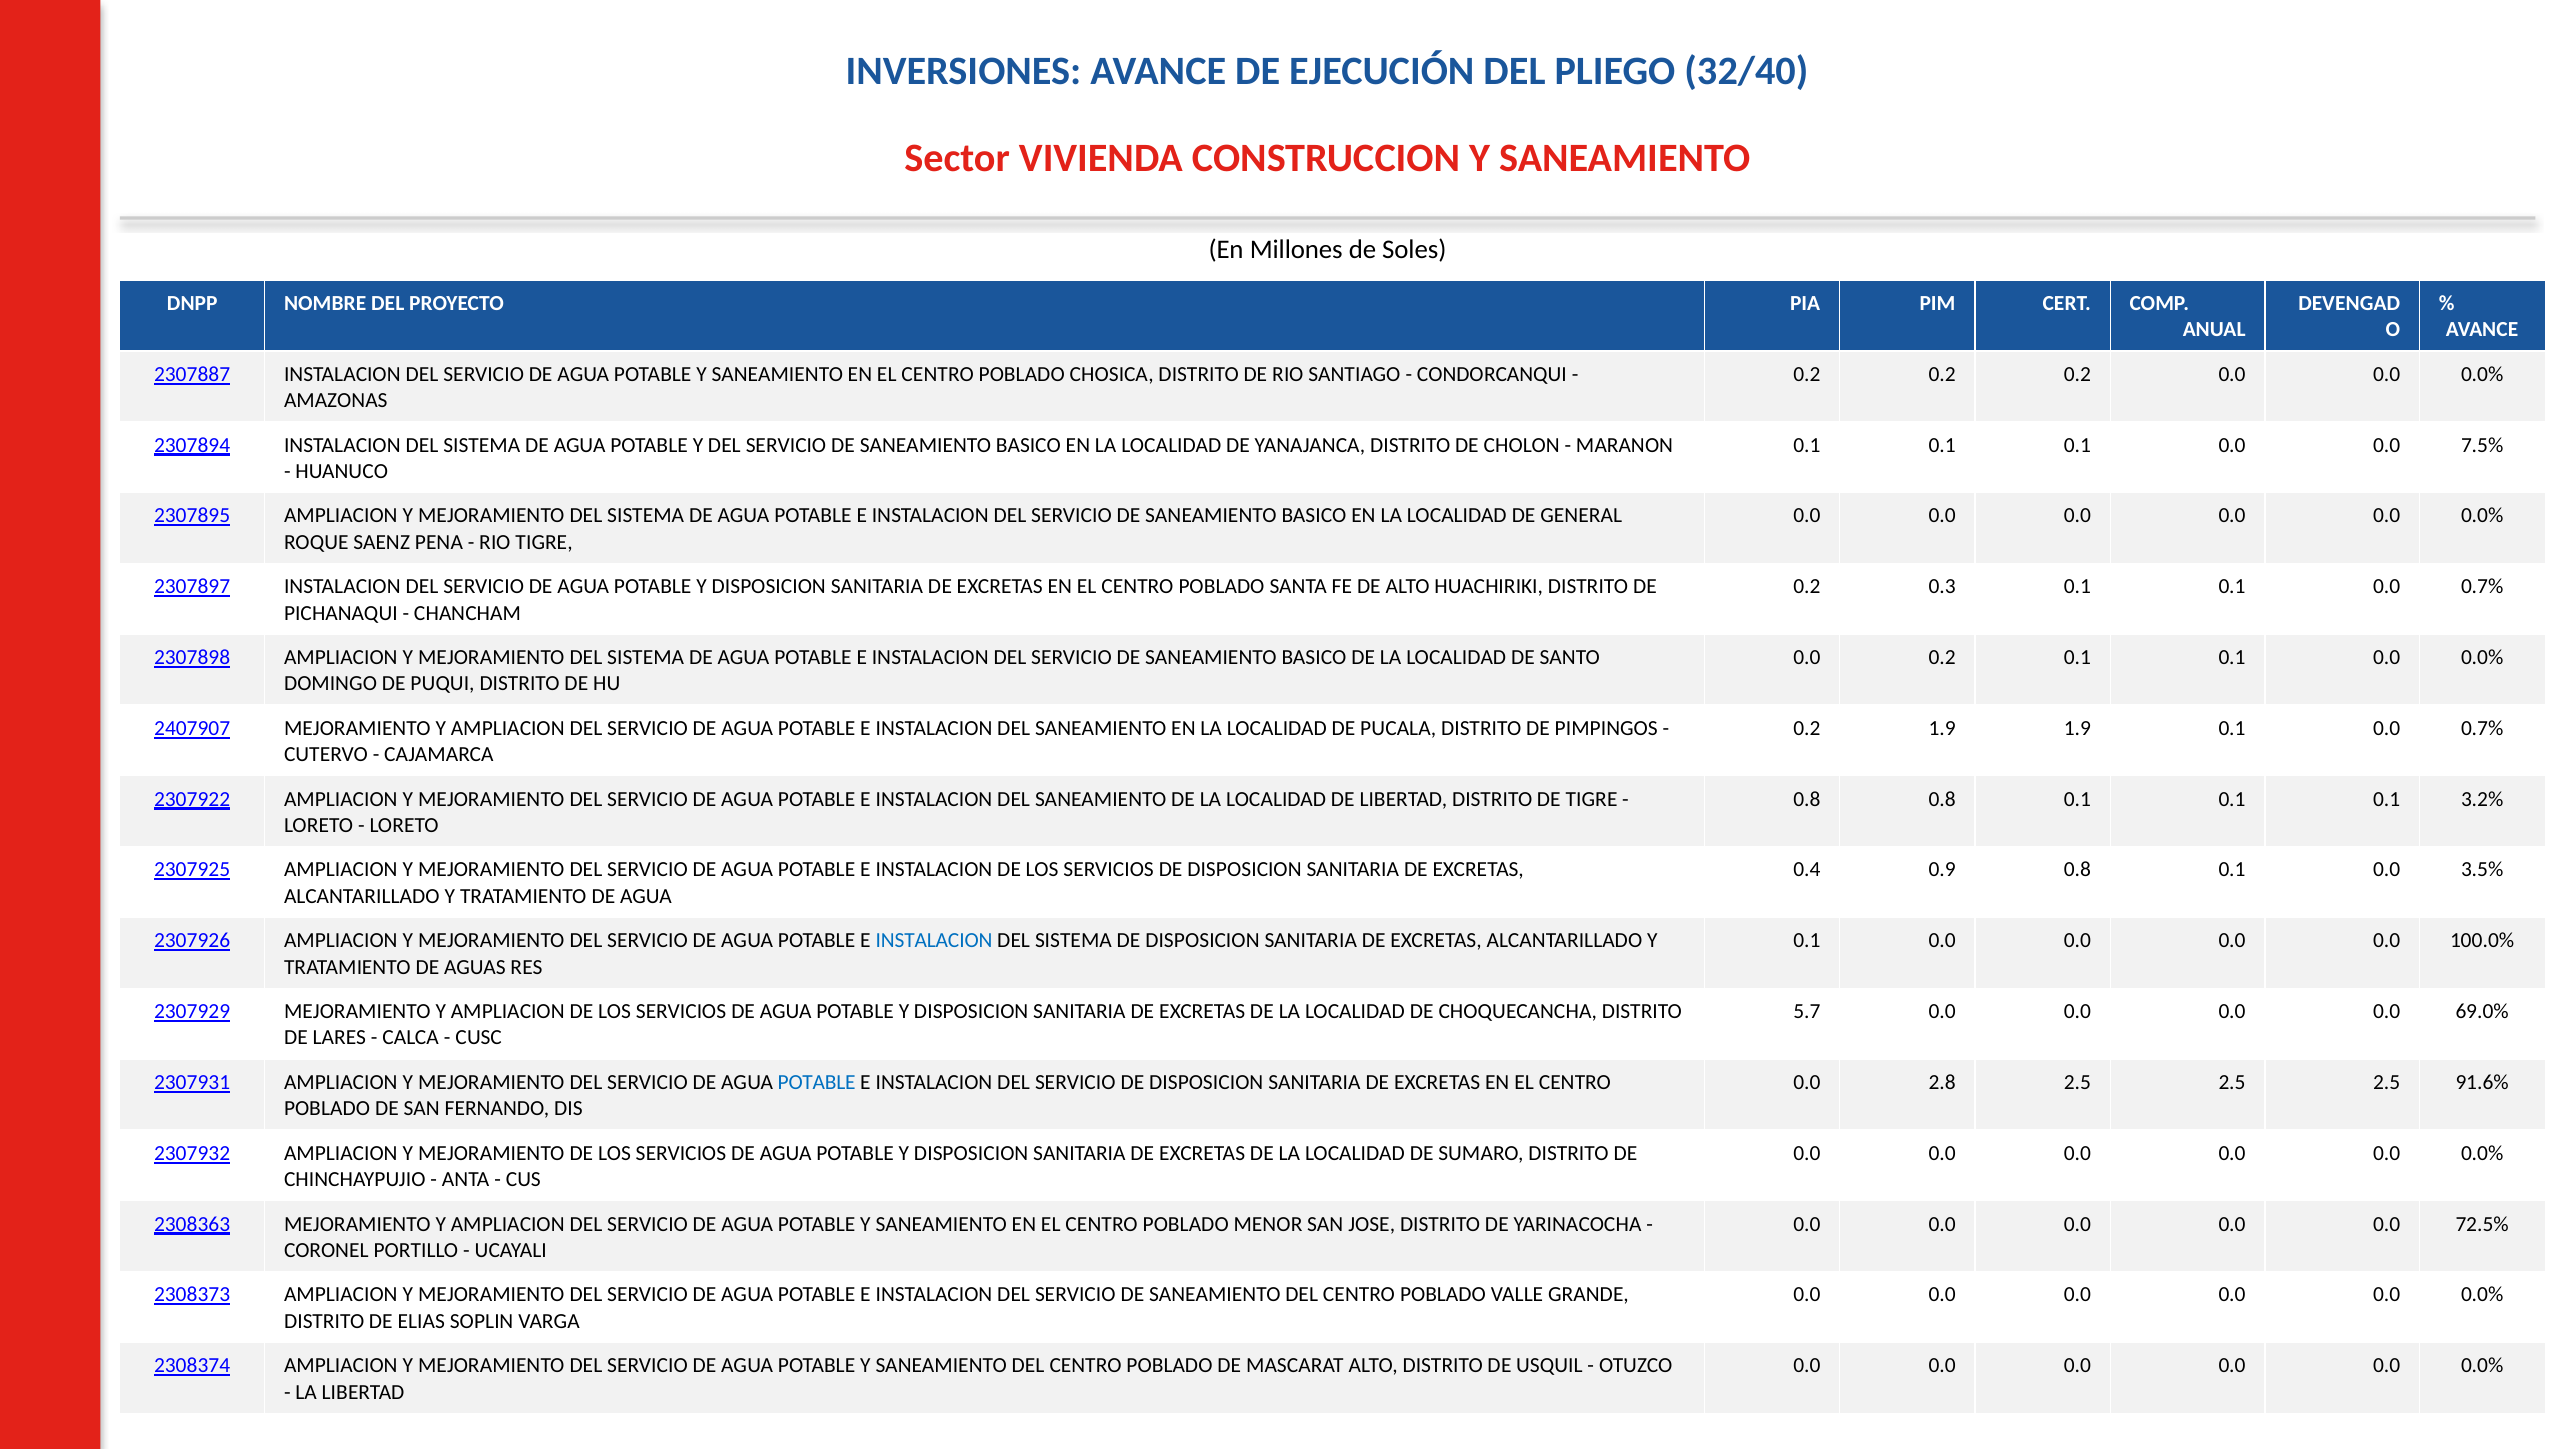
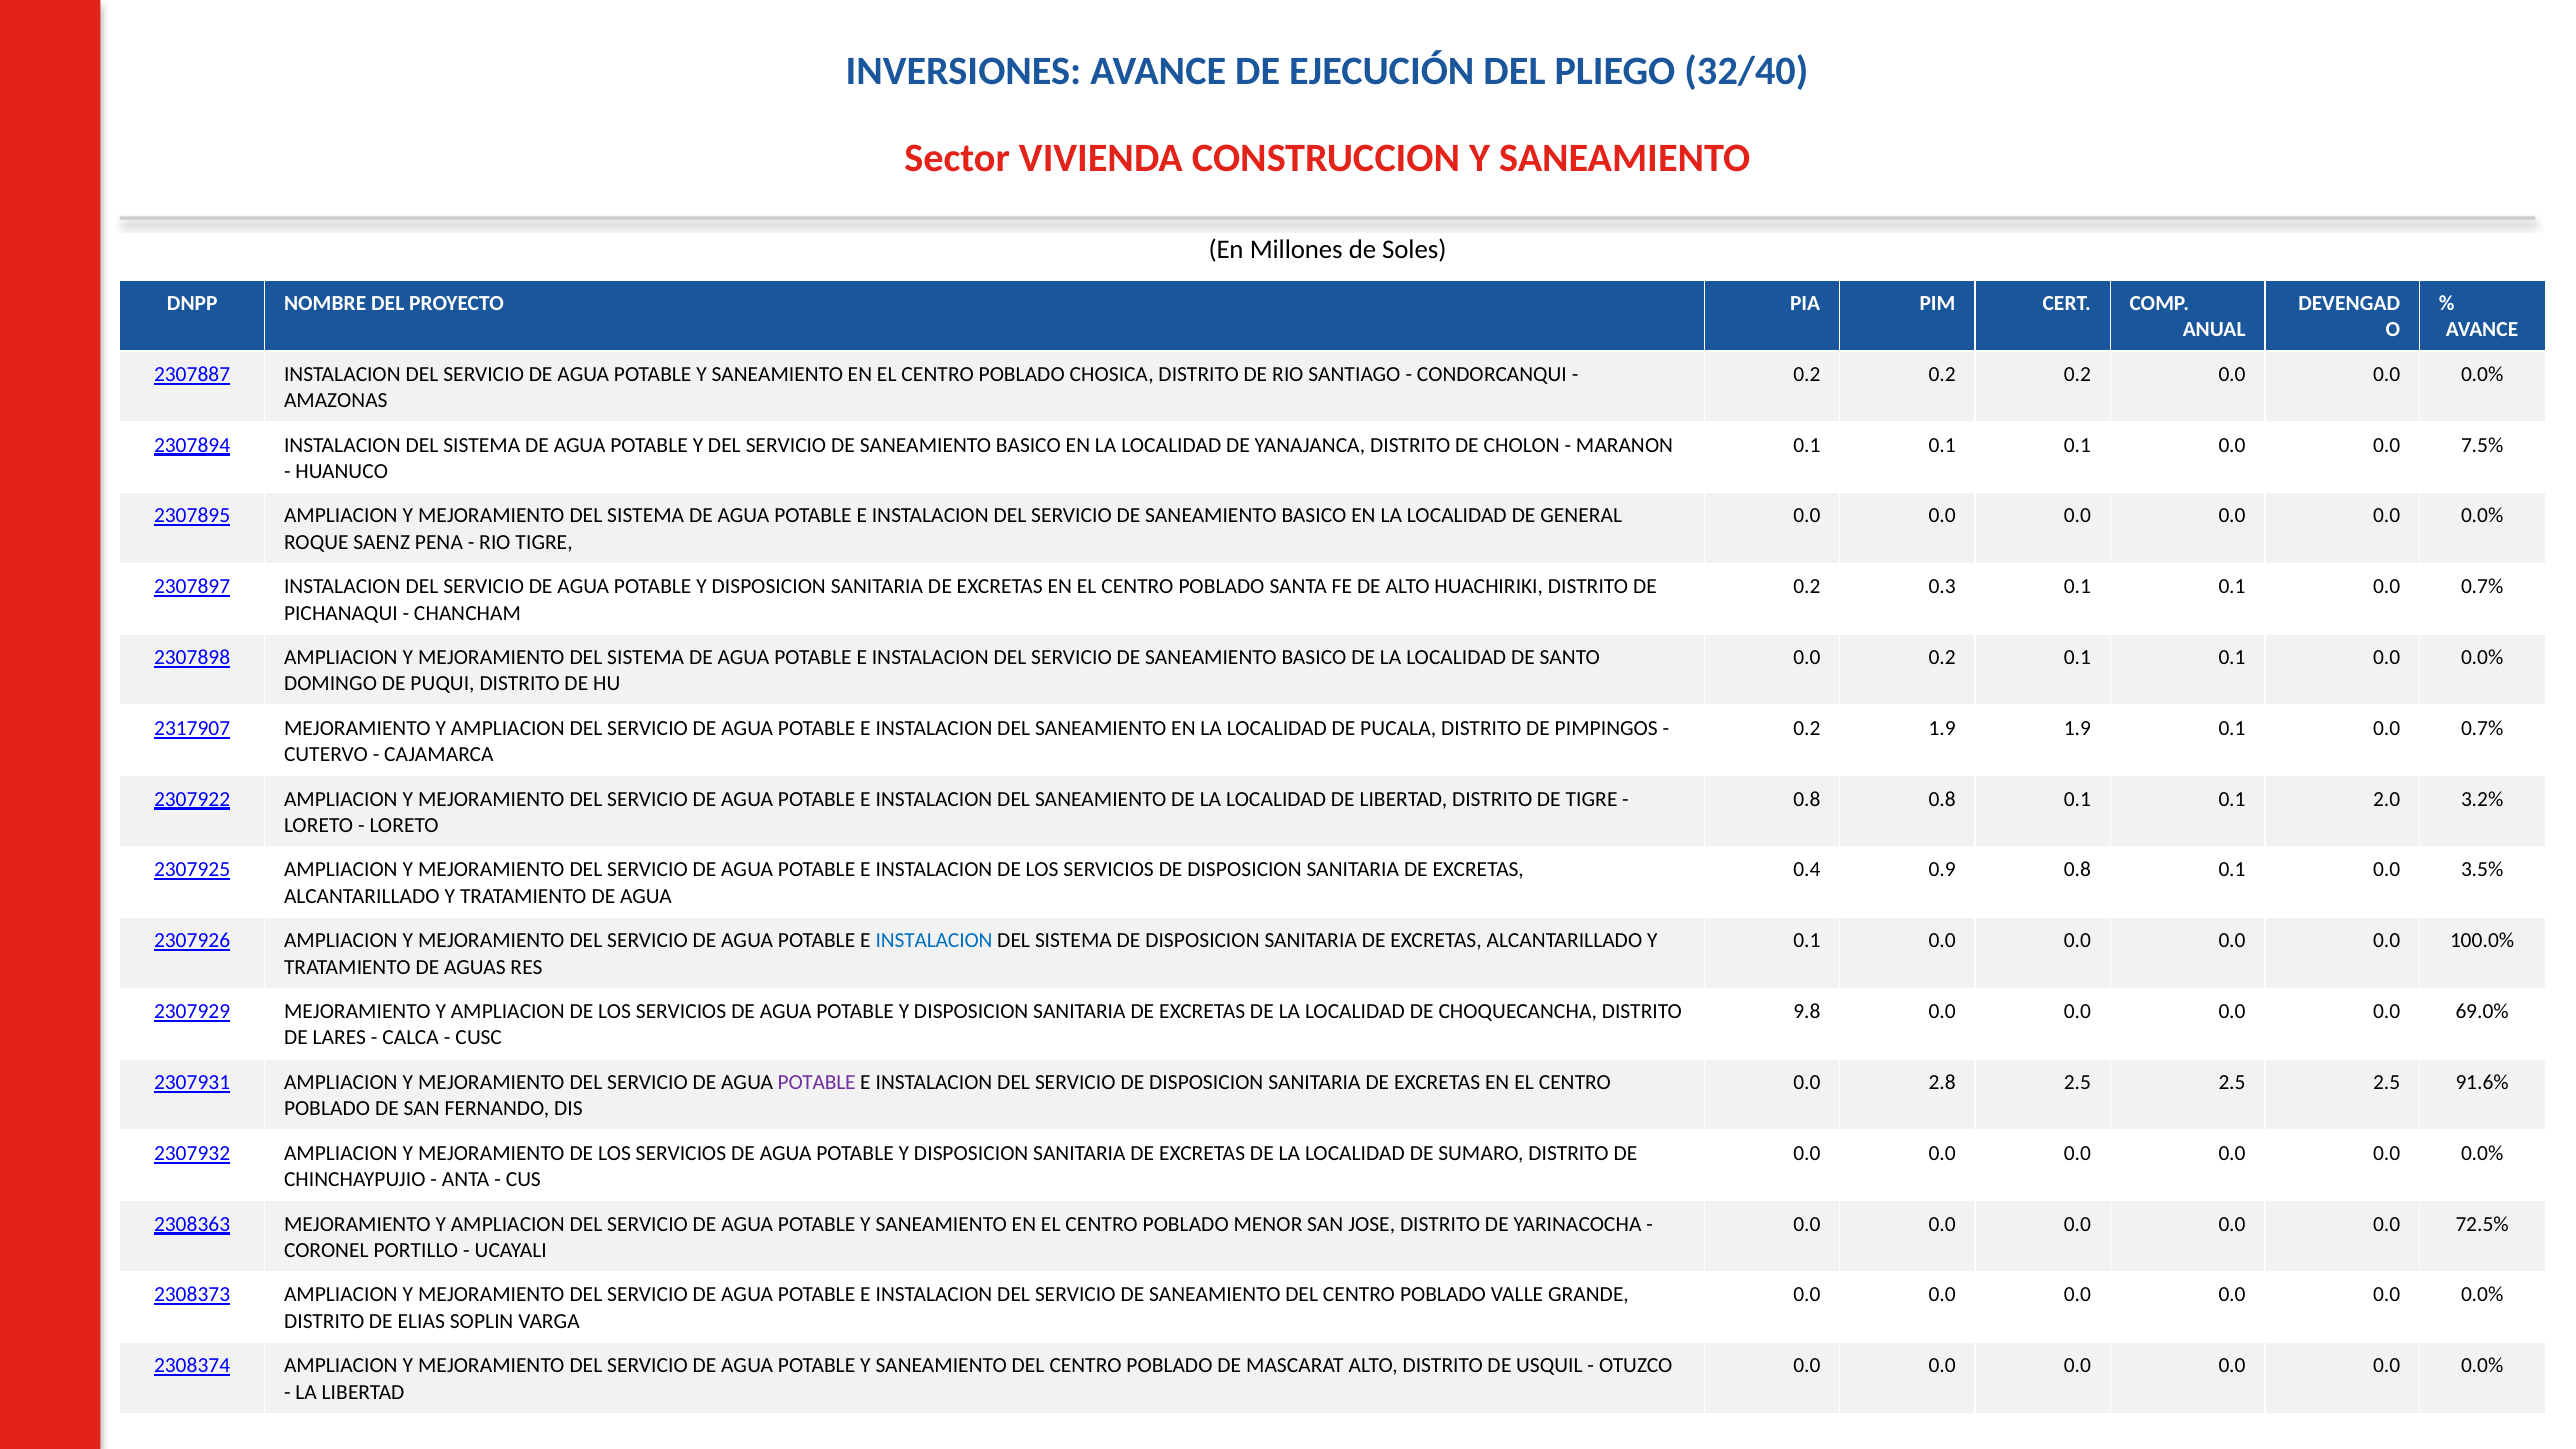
2407907: 2407907 -> 2317907 (192, 728)
0.8 0.1 0.1 0.1: 0.1 -> 2.0 (2387, 799)
5.7: 5.7 -> 9.8 (1807, 1012)
POTABLE colour: blue -> purple (817, 1083)
